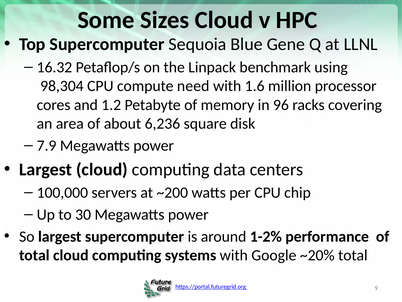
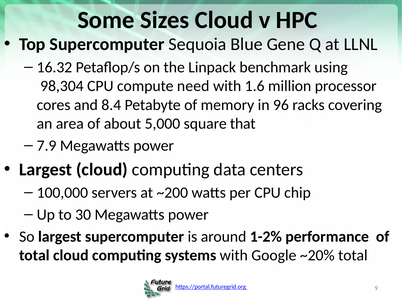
1.2: 1.2 -> 8.4 (111, 105)
6,236: 6,236 -> 5,000 (162, 124)
disk: disk -> that (243, 124)
